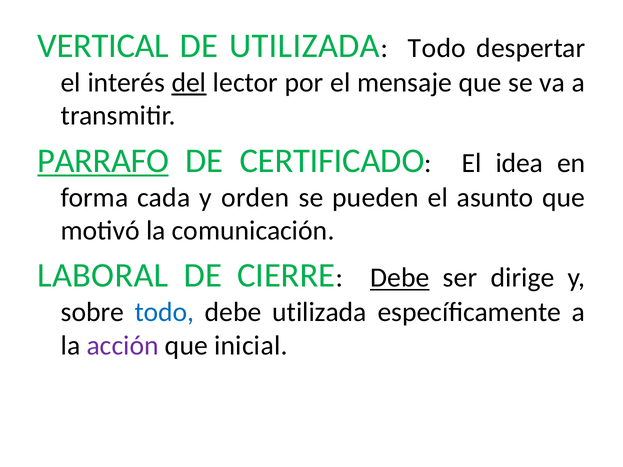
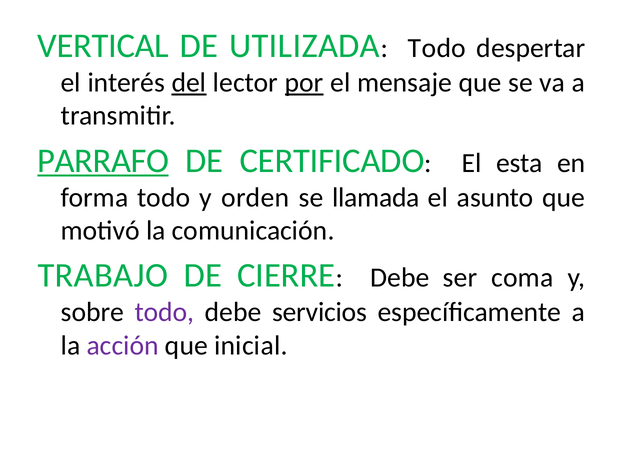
por underline: none -> present (304, 83)
idea: idea -> esta (519, 163)
forma cada: cada -> todo (164, 198)
pueden: pueden -> llamada (376, 198)
LABORAL: LABORAL -> TRABAJO (103, 276)
Debe underline: present -> none (400, 278)
dirige: dirige -> coma (522, 278)
todo colour: blue -> purple (164, 312)
debe utilizada: utilizada -> servicios (320, 312)
